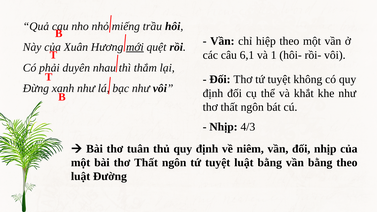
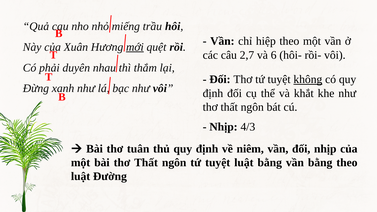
6,1: 6,1 -> 2,7 (247, 55)
1: 1 -> 6 (274, 55)
không underline: none -> present (308, 79)
